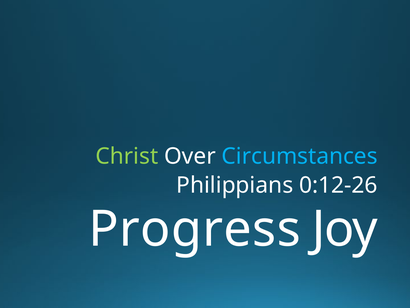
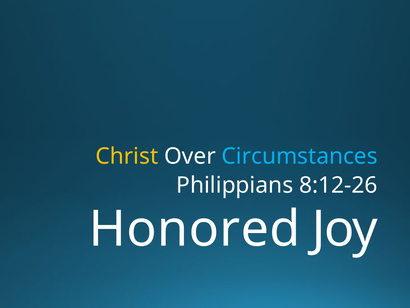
Christ colour: light green -> yellow (127, 156)
0:12-26: 0:12-26 -> 8:12-26 (338, 185)
Progress: Progress -> Honored (195, 229)
